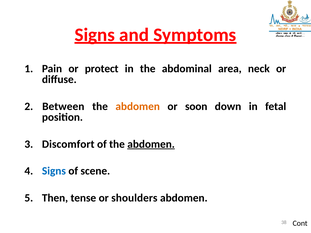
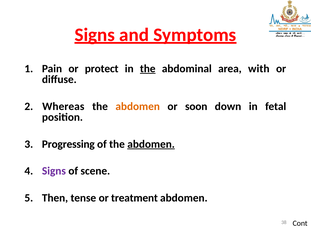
the underline: none -> present (148, 69)
neck: neck -> with (259, 69)
Between: Between -> Whereas (63, 106)
Discomfort: Discomfort -> Progressing (68, 144)
Signs colour: blue -> purple (54, 171)
shoulders: shoulders -> treatment (134, 198)
